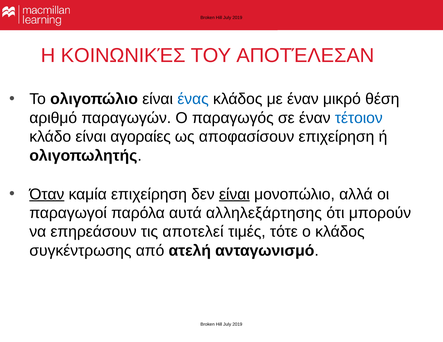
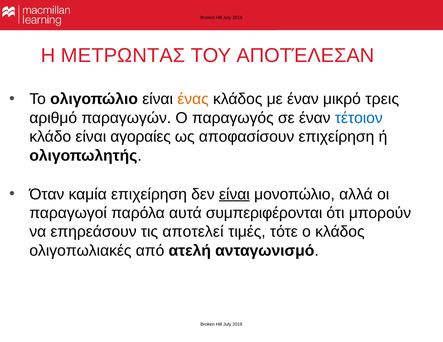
ΚΟΙΝΩΝΙΚΈΣ: ΚΟΙΝΩΝΙΚΈΣ -> ΜΕΤΡΩΝΤΑΣ (123, 56)
ένας colour: blue -> orange (193, 99)
θέση: θέση -> τρεις (382, 99)
Όταν underline: present -> none (47, 194)
αλληλεξάρτησης: αλληλεξάρτησης -> συμπεριφέρονται (264, 213)
συγκέντρωσης: συγκέντρωσης -> ολιγοπωλιακές (80, 251)
